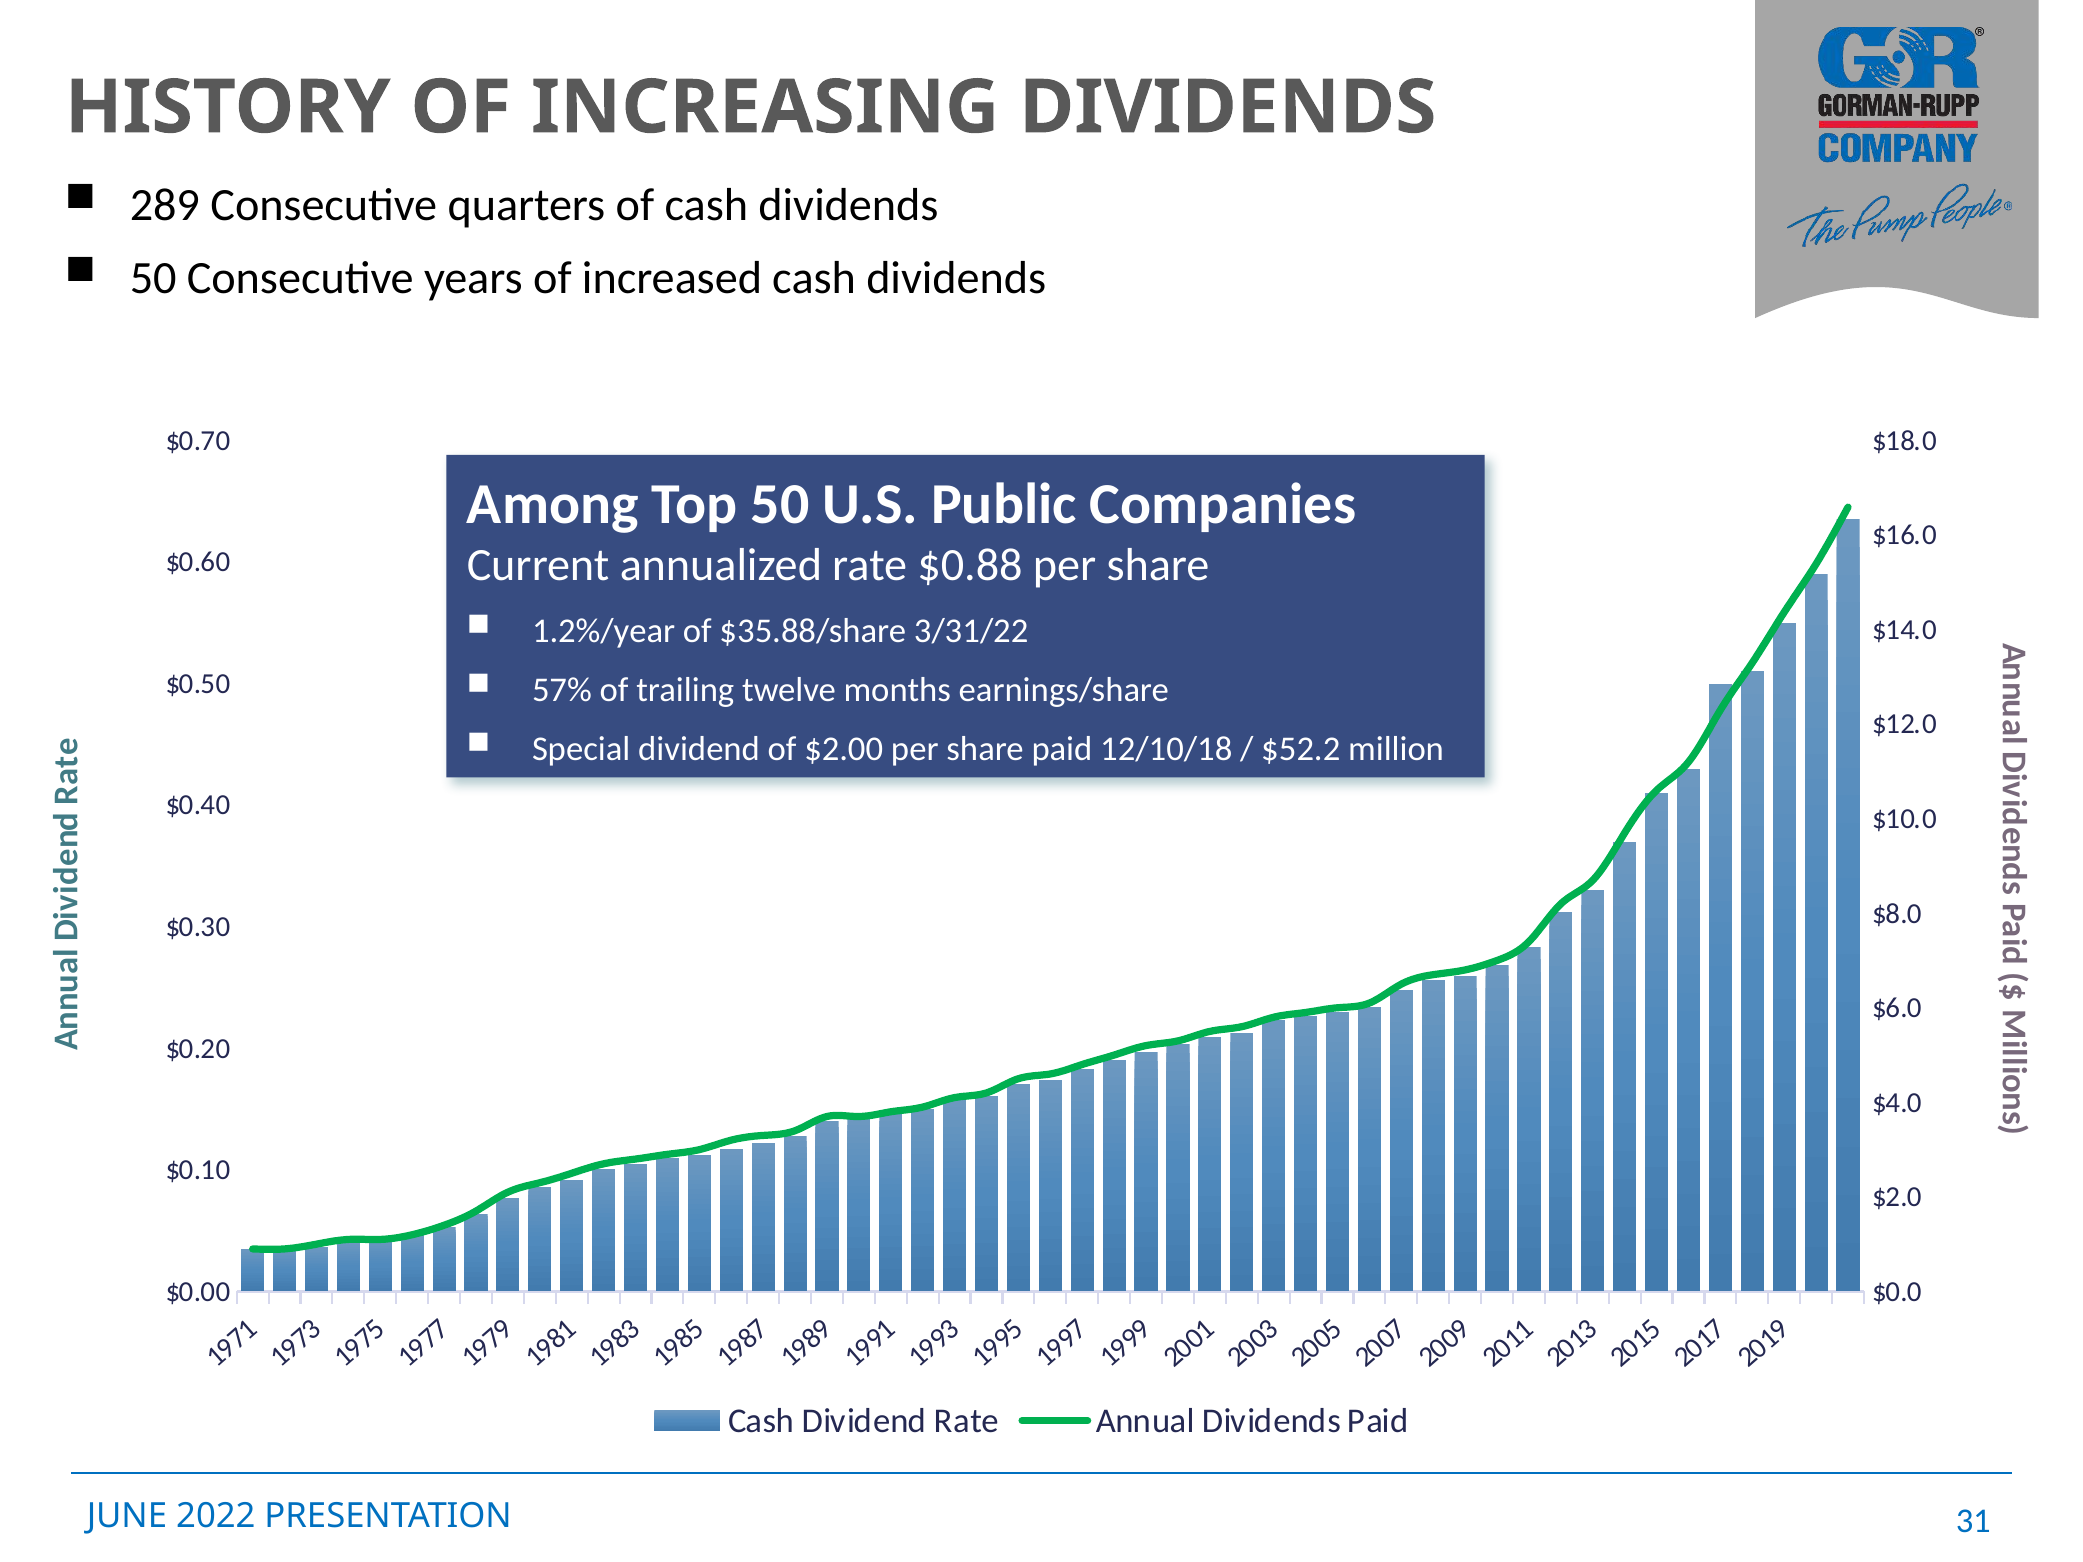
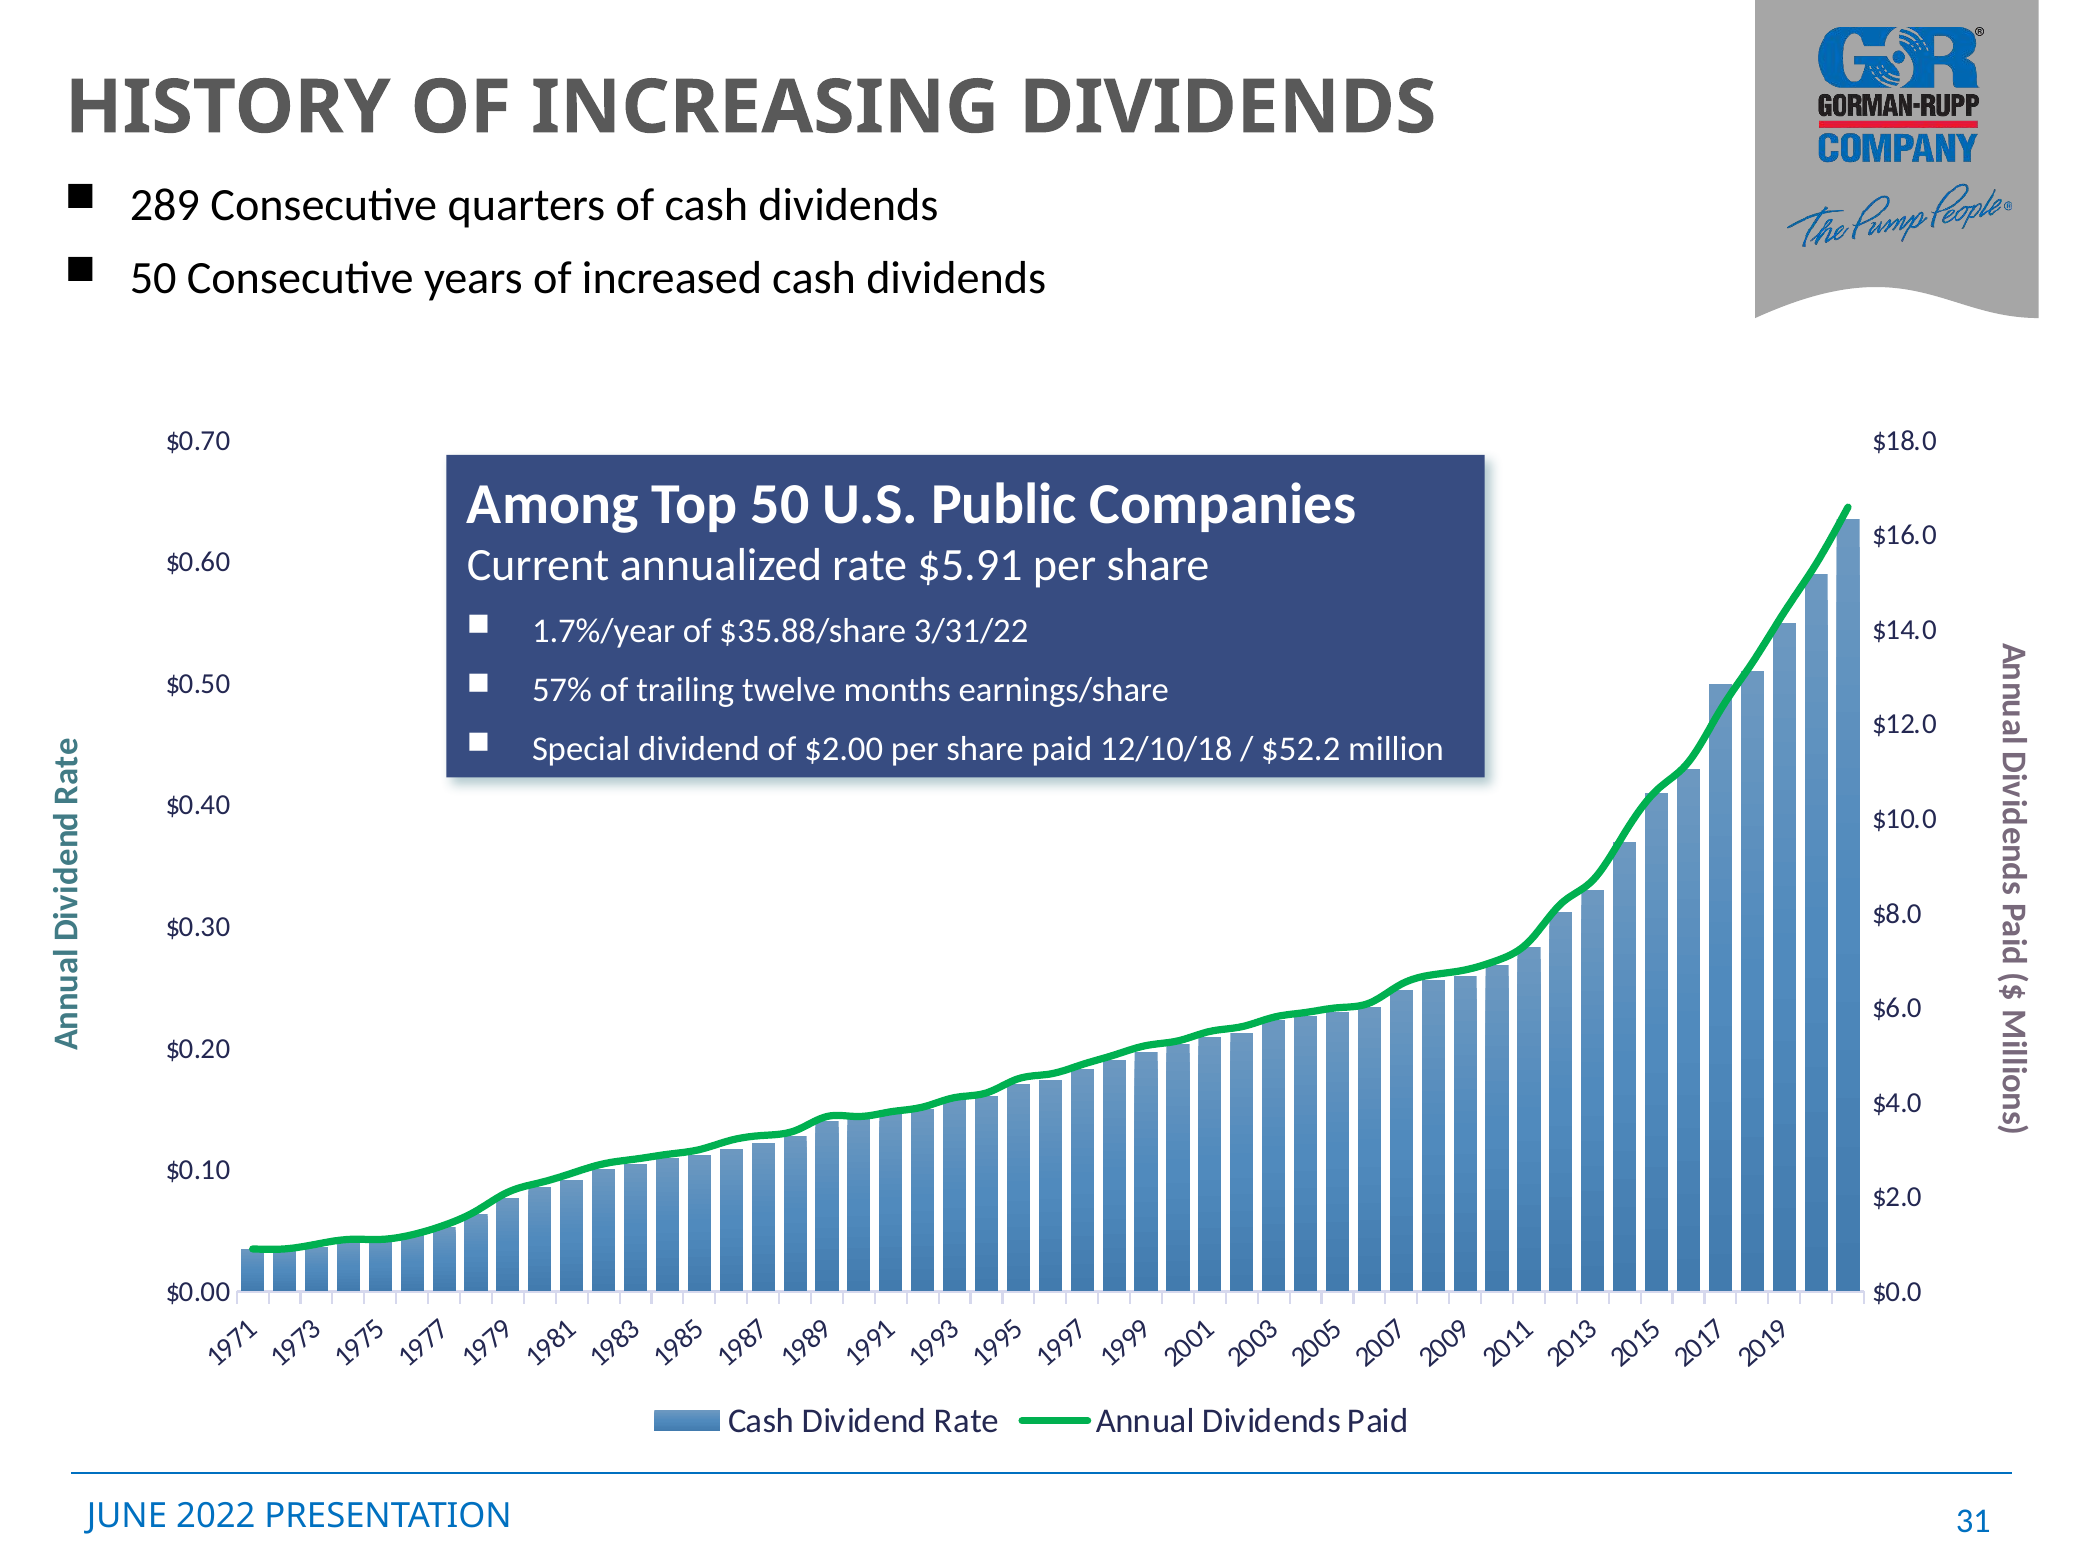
$0.88: $0.88 -> $5.91 (970, 566)
1.2%/year: 1.2%/year -> 1.7%/year (604, 631)
